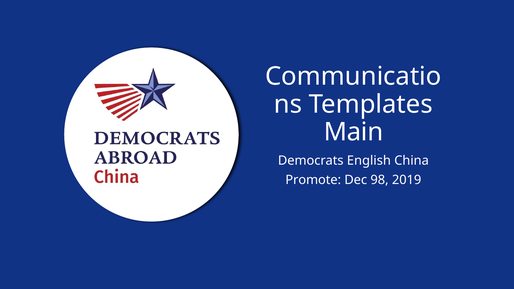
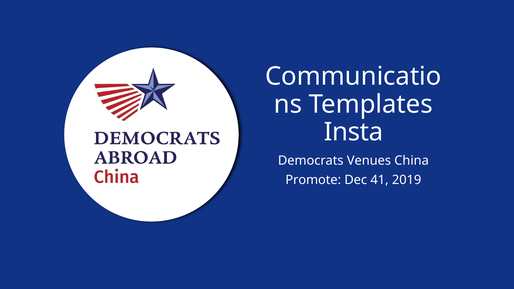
Main: Main -> Insta (353, 132)
English: English -> Venues (369, 161)
98: 98 -> 41 (380, 180)
